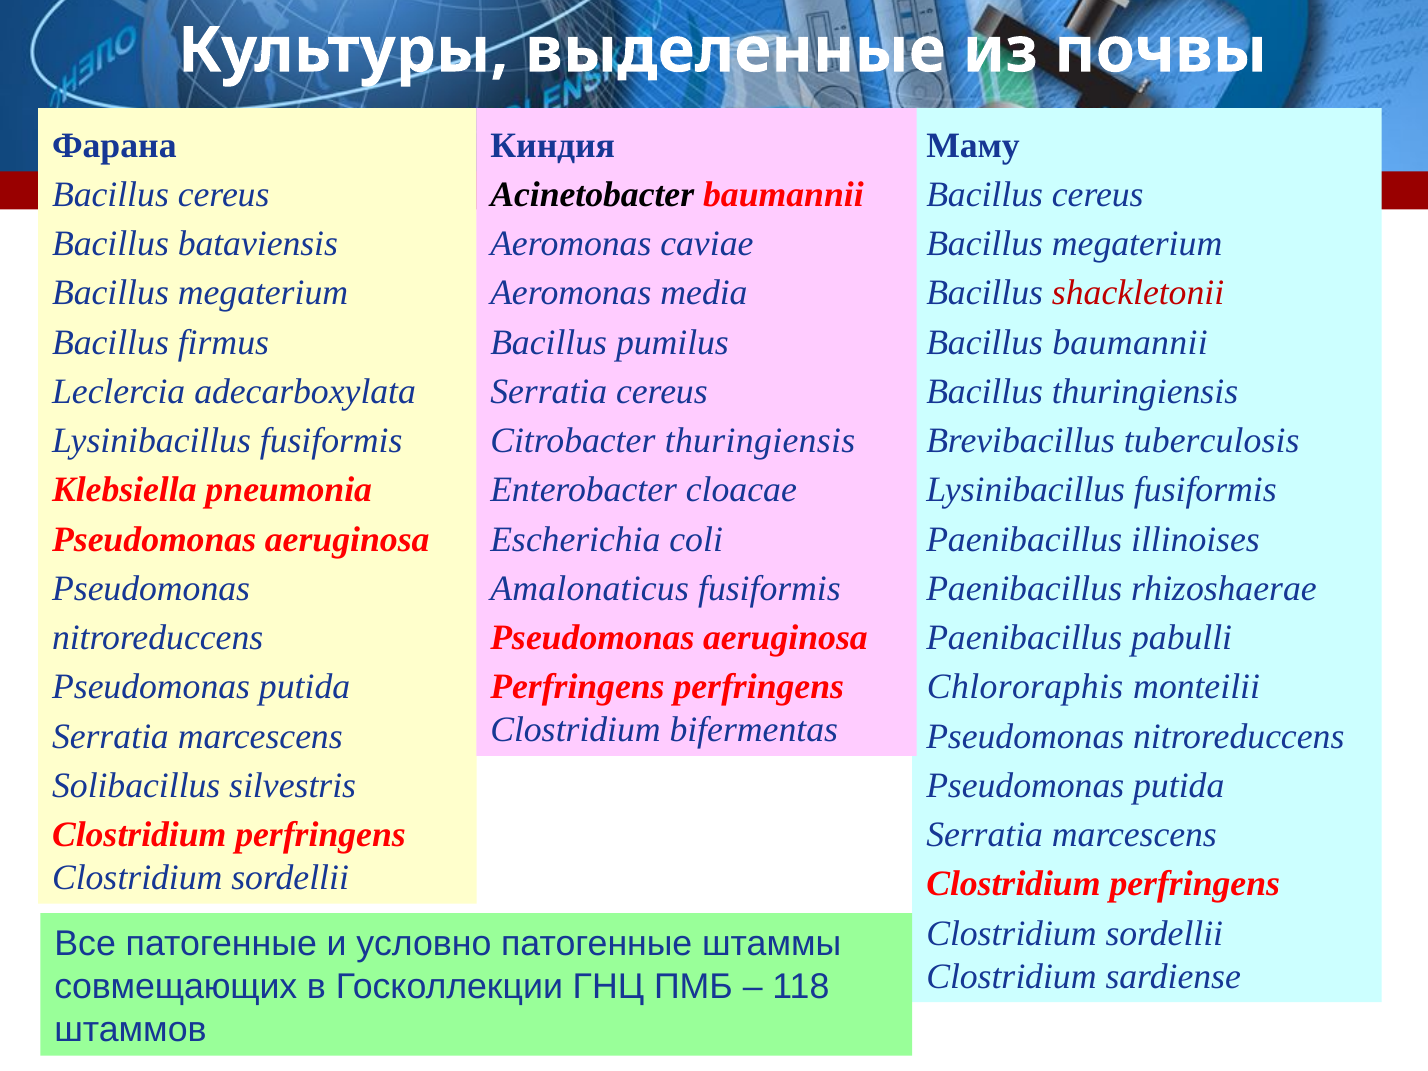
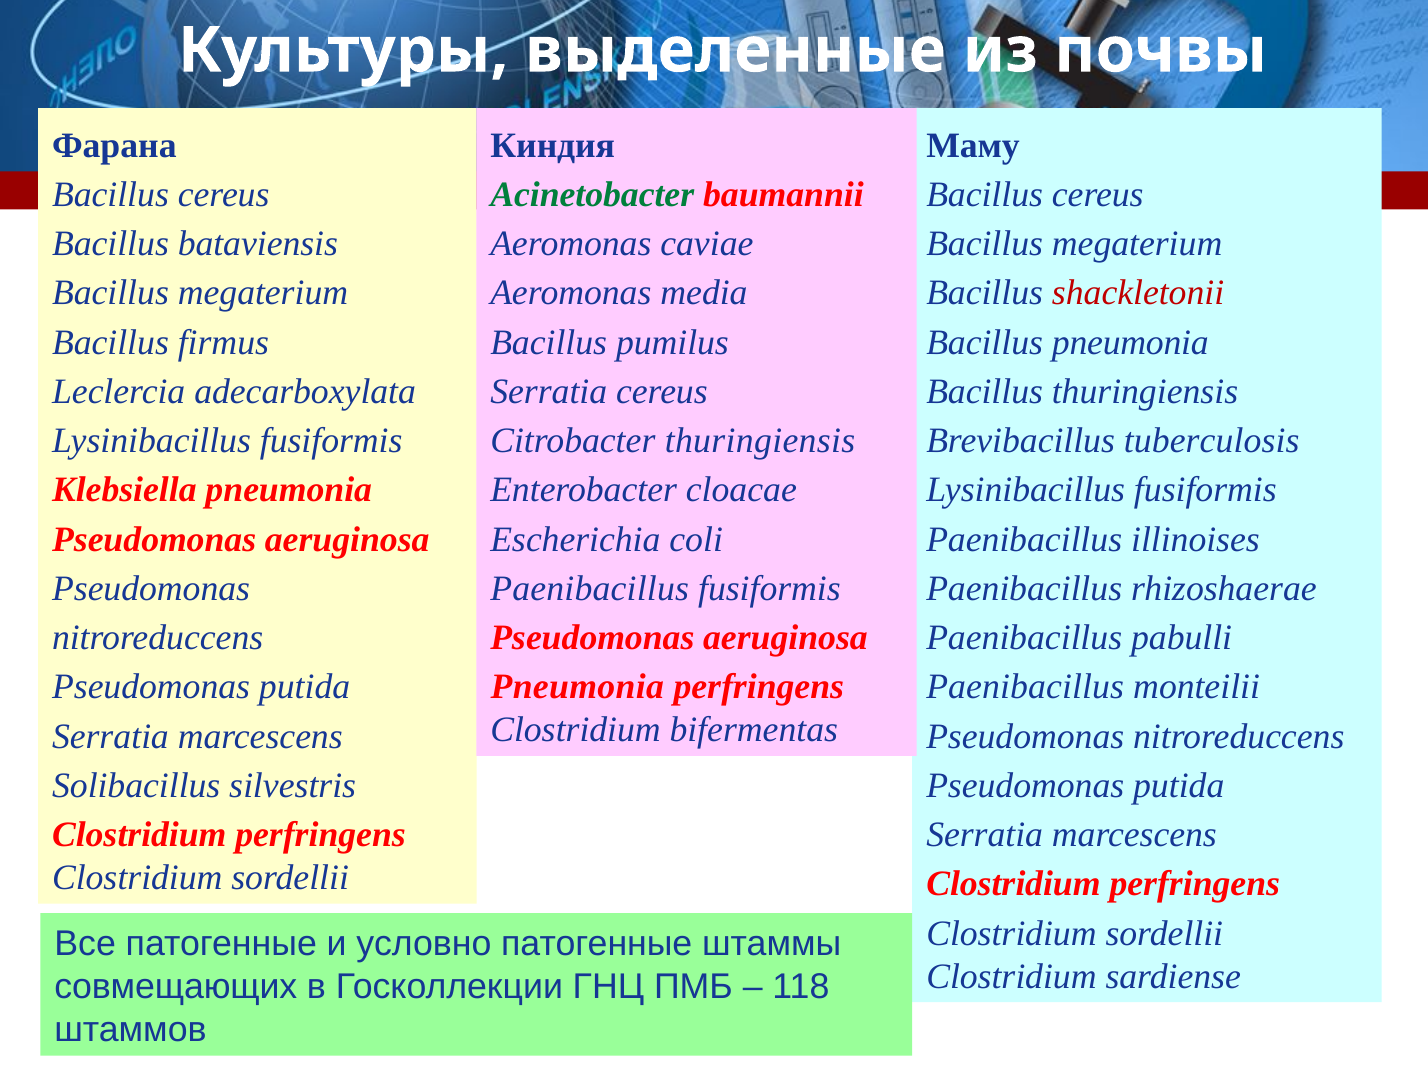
Acinetobacter colour: black -> green (592, 195)
Bacillus baumannii: baumannii -> pneumonia (1130, 342)
Amalonaticus: Amalonaticus -> Paenibacillus (590, 589)
Perfringens: Perfringens -> Pneumonia (577, 687)
Chlororaphis: Chlororaphis -> Paenibacillus (1025, 687)
